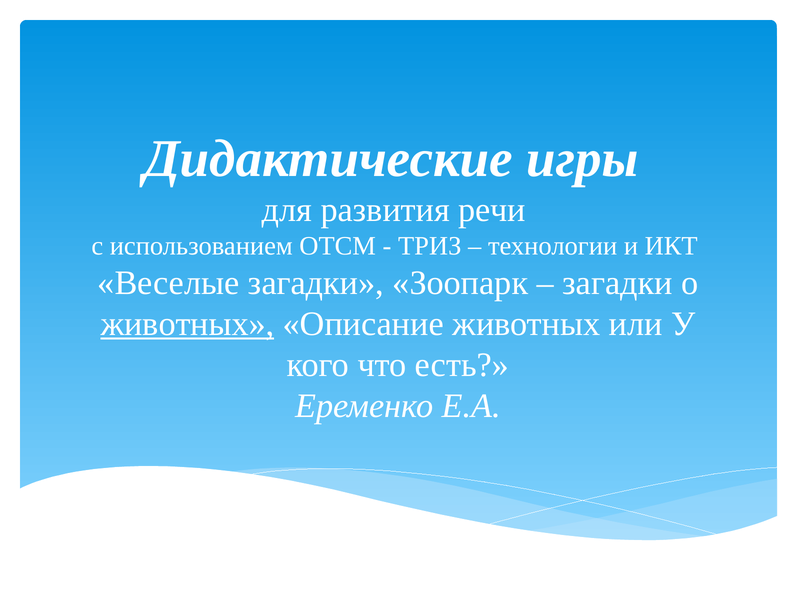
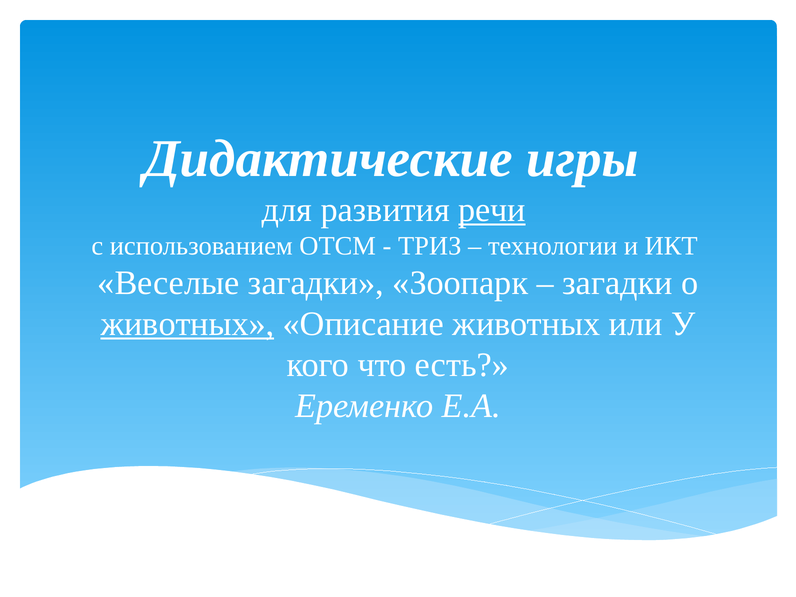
речи underline: none -> present (492, 210)
